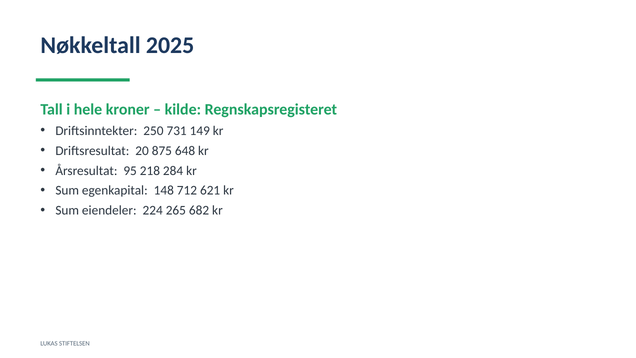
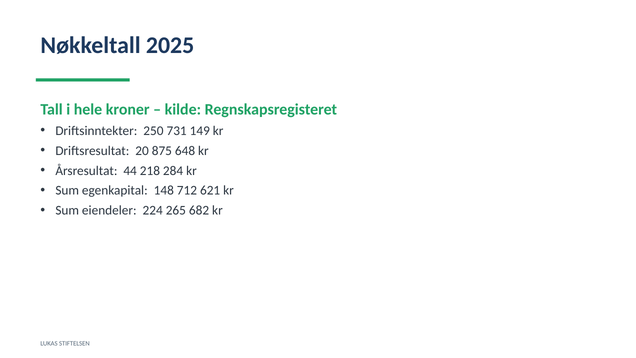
95: 95 -> 44 (130, 171)
